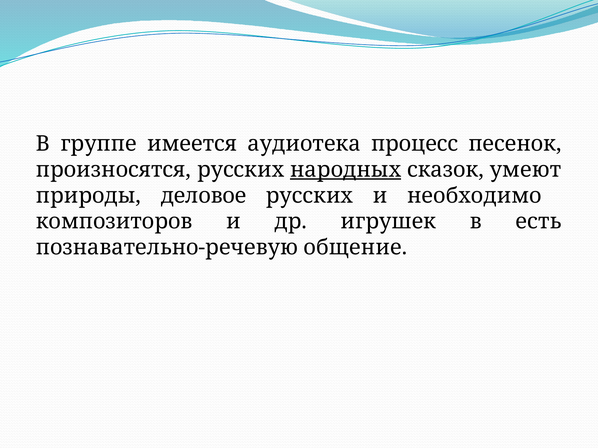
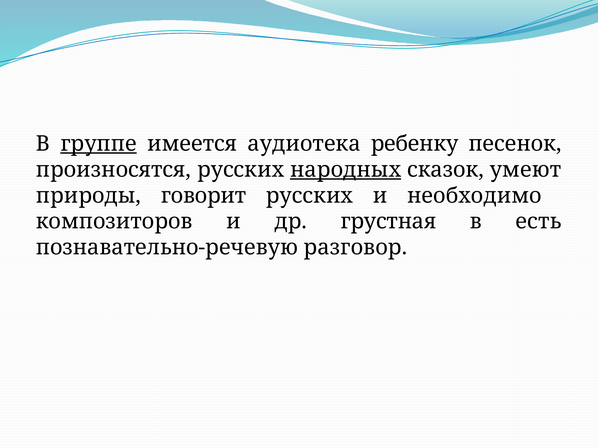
группе underline: none -> present (99, 144)
процесс: процесс -> ребенку (415, 144)
деловое: деловое -> говорит (204, 196)
игрушек: игрушек -> грустная (388, 222)
общение: общение -> разговор (355, 248)
